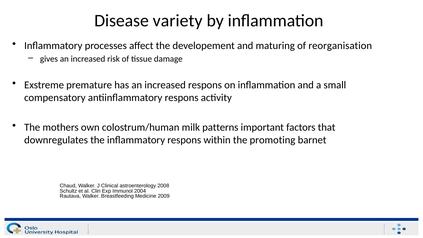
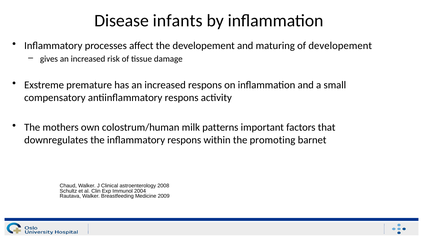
variety: variety -> infants (178, 21)
of reorganisation: reorganisation -> developement (340, 46)
